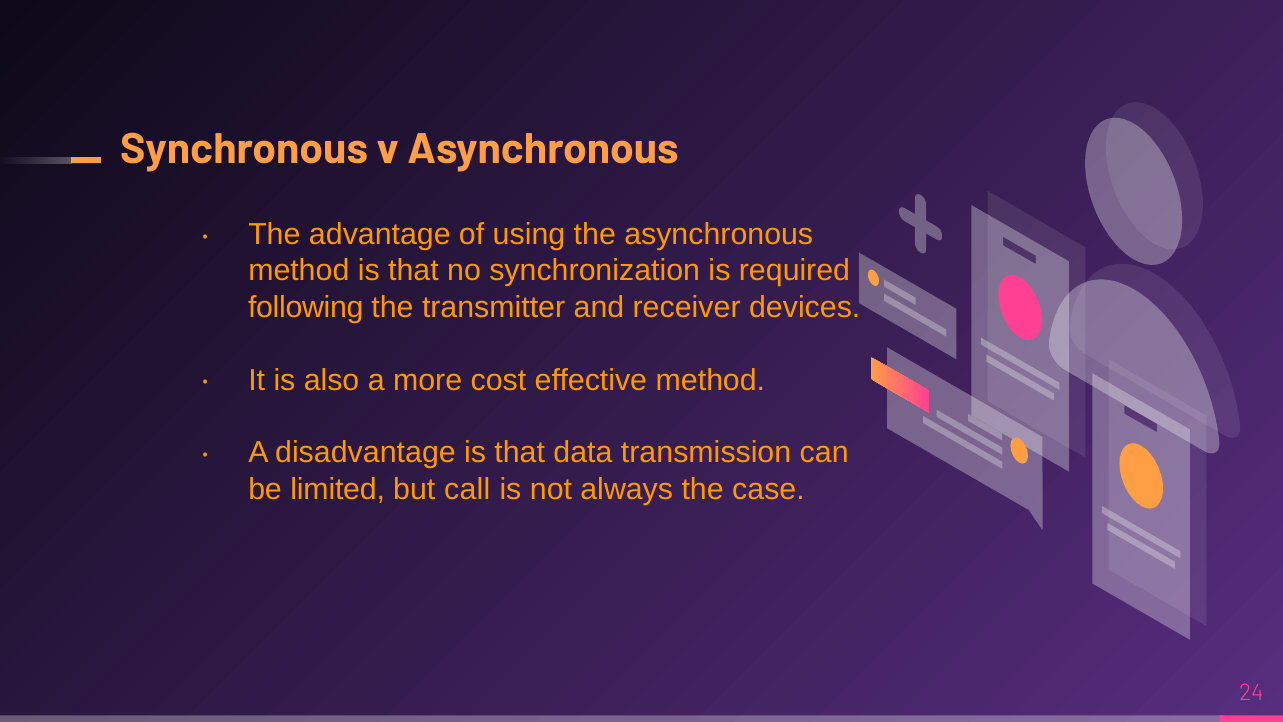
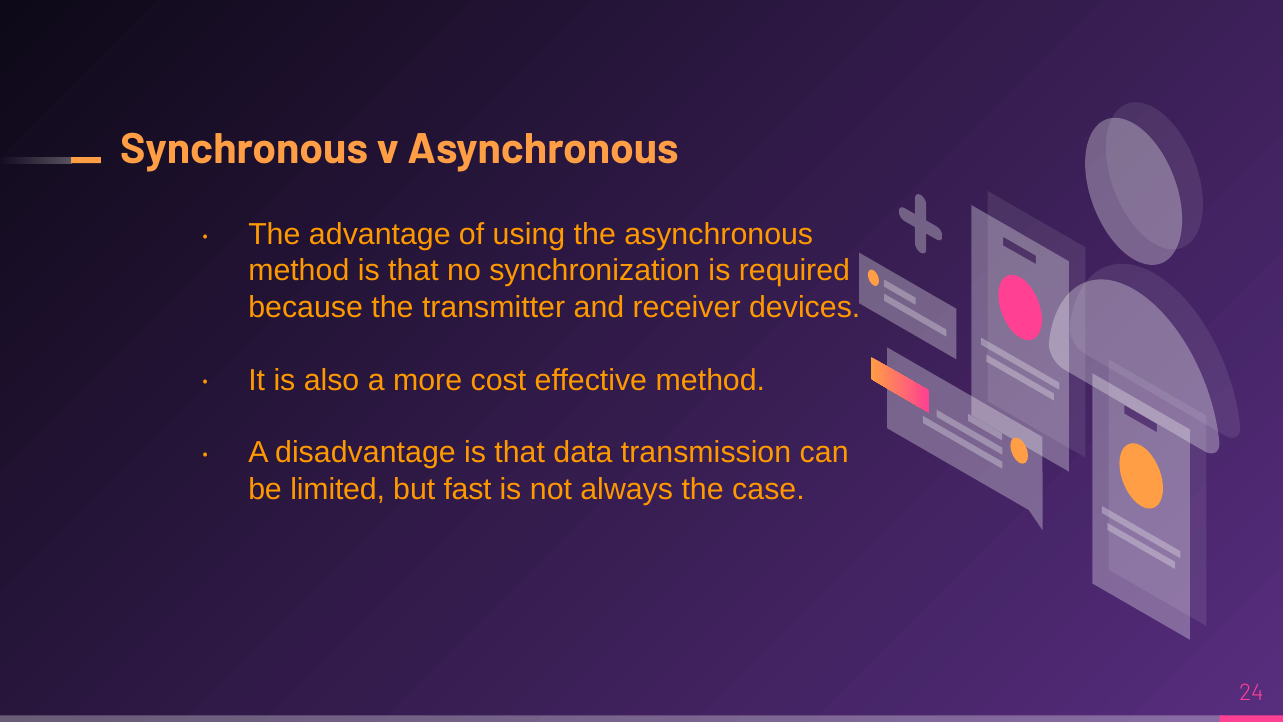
following: following -> because (306, 307)
call: call -> fast (468, 489)
